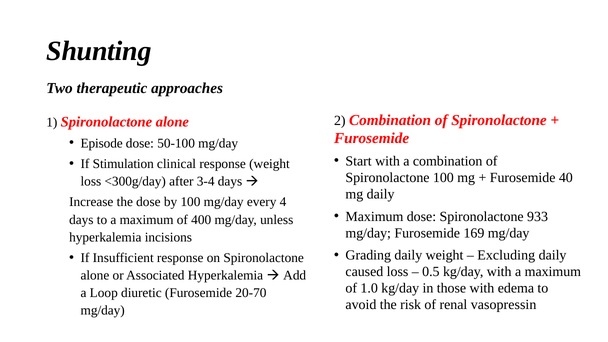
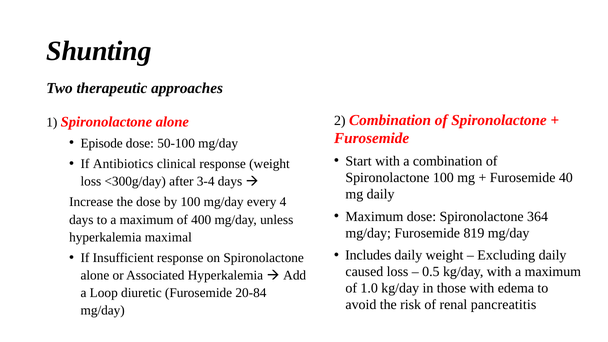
Stimulation: Stimulation -> Antibiotics (123, 164)
933: 933 -> 364 (538, 217)
169: 169 -> 819 (474, 233)
incisions: incisions -> maximal (168, 237)
Grading: Grading -> Includes (368, 255)
20-70: 20-70 -> 20-84 (251, 293)
vasopressin: vasopressin -> pancreatitis (504, 305)
